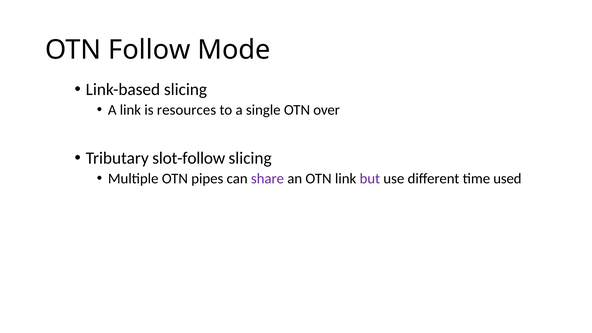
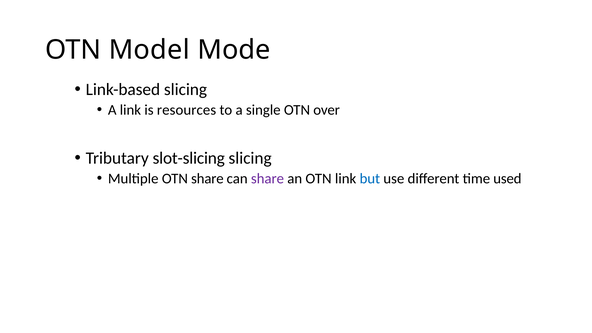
Follow: Follow -> Model (149, 50)
slot-follow: slot-follow -> slot-slicing (189, 158)
OTN pipes: pipes -> share (207, 179)
but colour: purple -> blue (370, 179)
